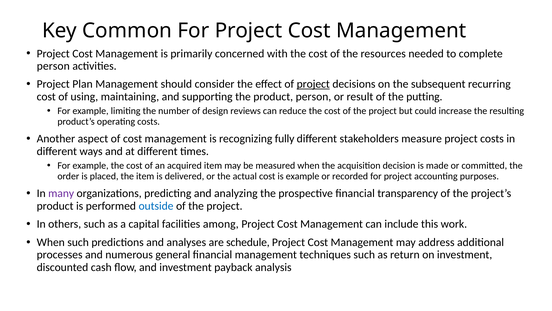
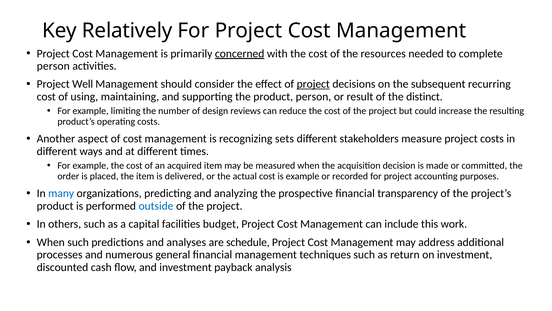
Common: Common -> Relatively (127, 31)
concerned underline: none -> present (240, 53)
Plan: Plan -> Well (83, 84)
putting: putting -> distinct (424, 96)
fully: fully -> sets (284, 139)
many colour: purple -> blue (61, 193)
among: among -> budget (221, 224)
